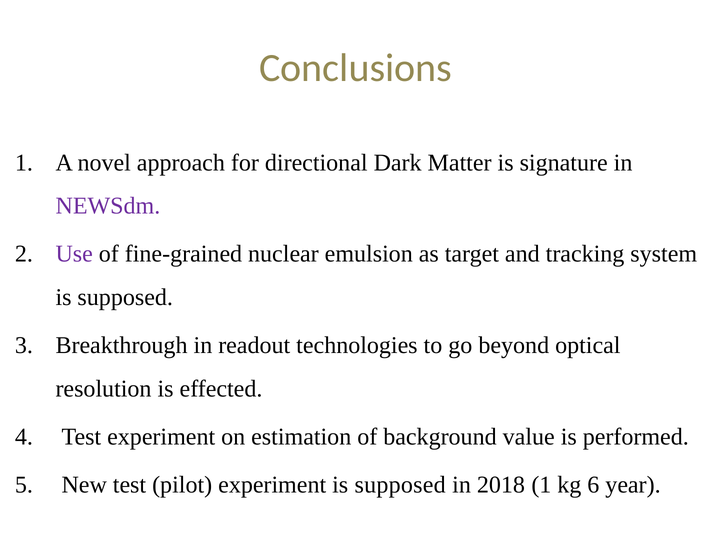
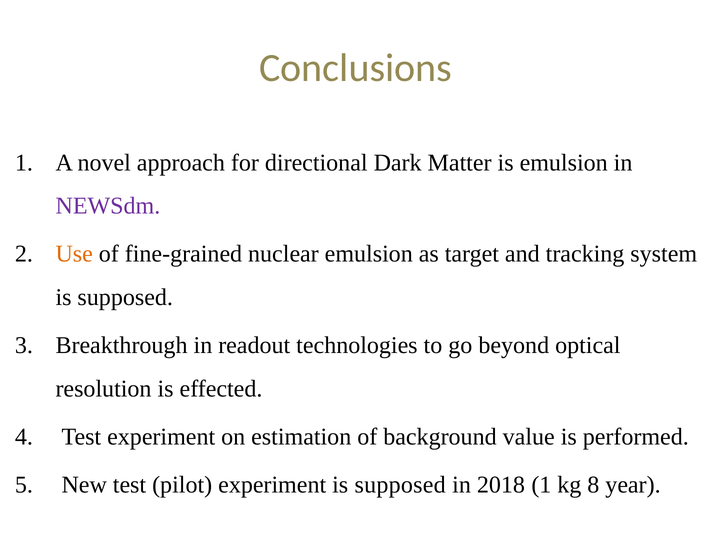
is signature: signature -> emulsion (564, 163)
Use colour: purple -> orange (74, 254)
6: 6 -> 8 (593, 485)
